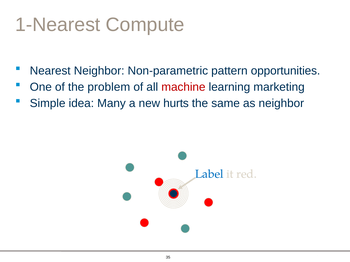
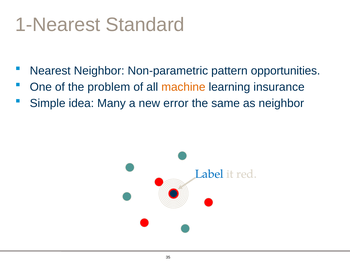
Compute: Compute -> Standard (145, 25)
machine colour: red -> orange (183, 87)
marketing: marketing -> insurance (279, 87)
hurts: hurts -> error (176, 103)
